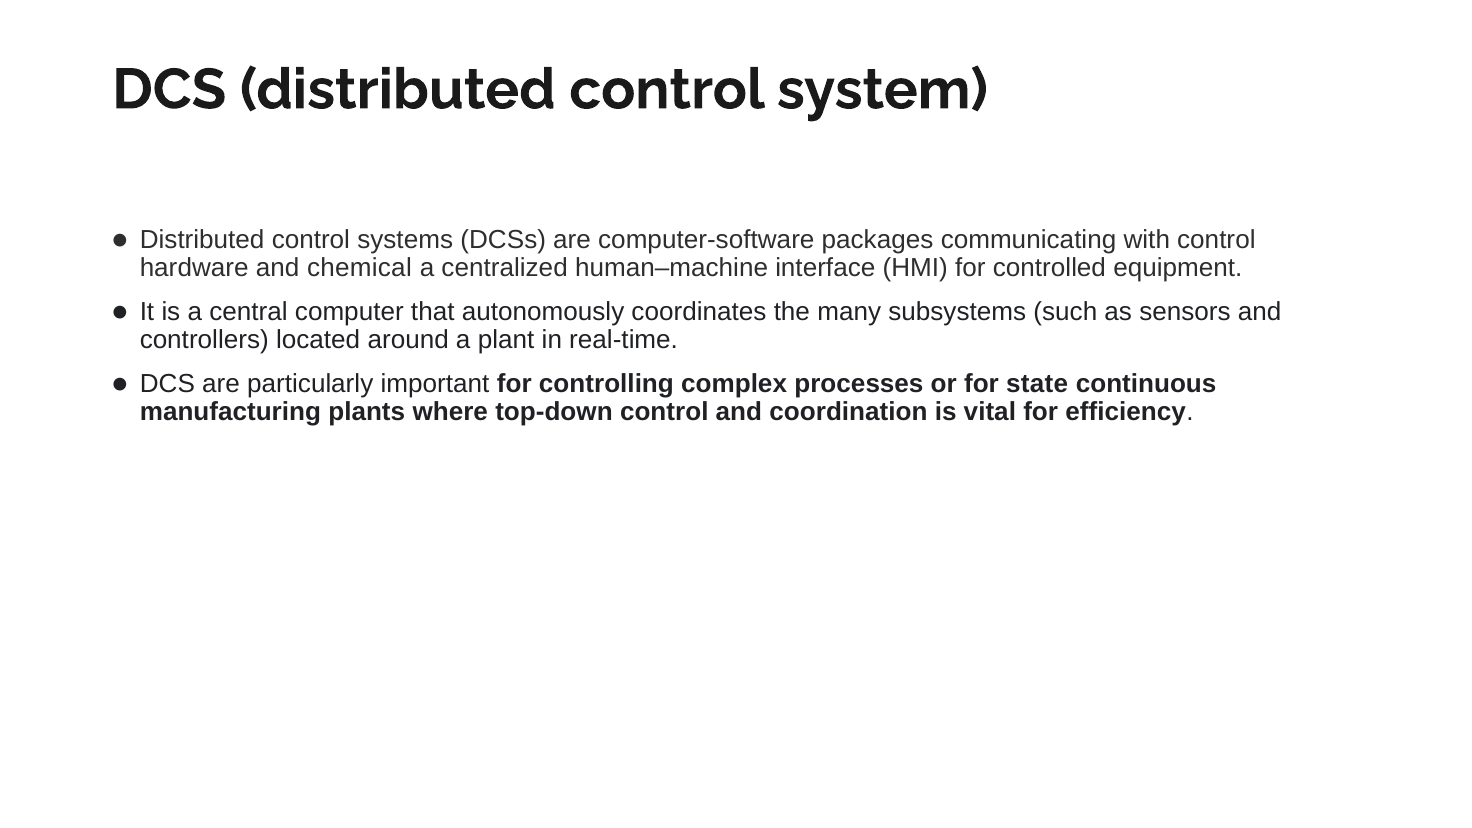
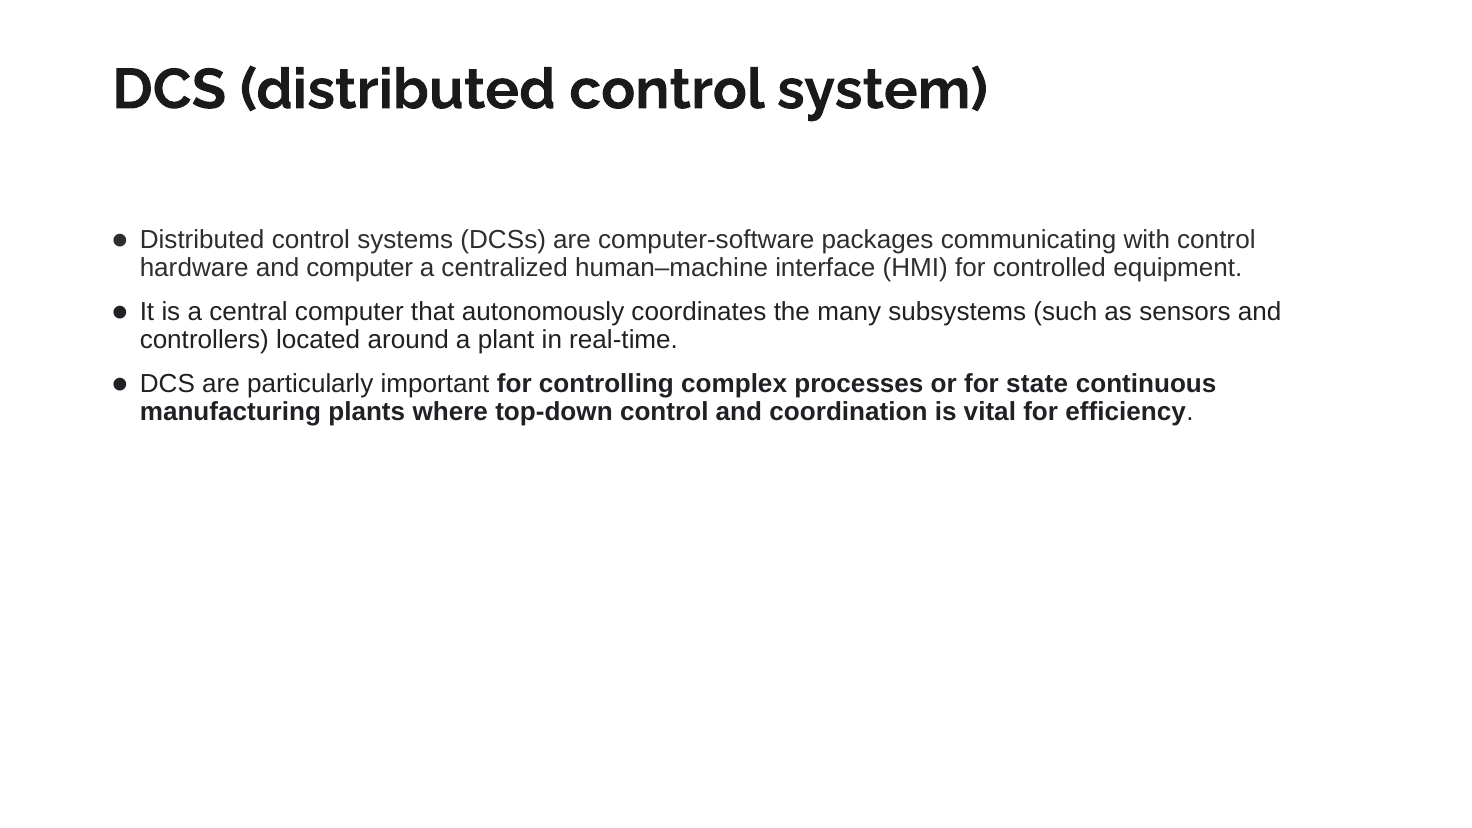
and chemical: chemical -> computer (360, 268)
